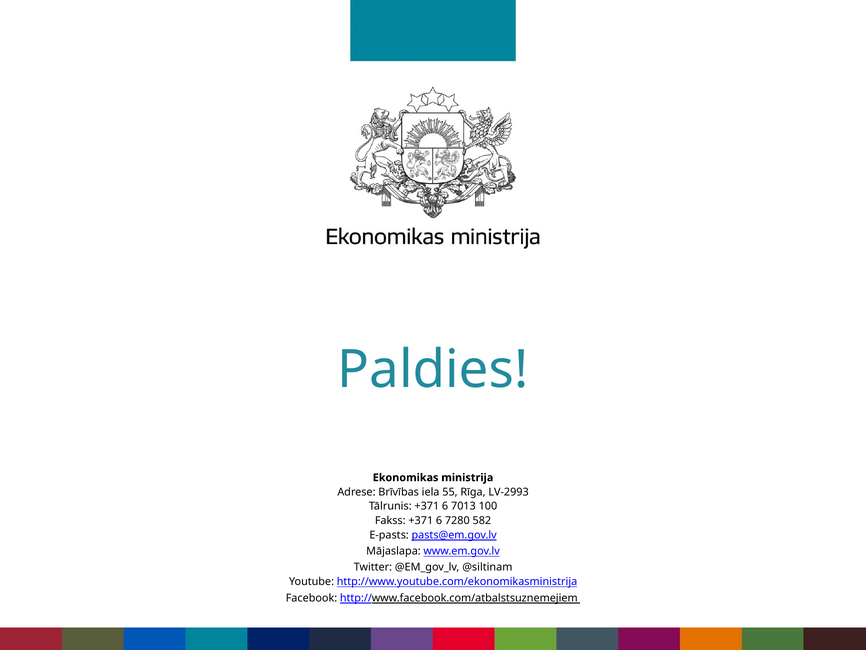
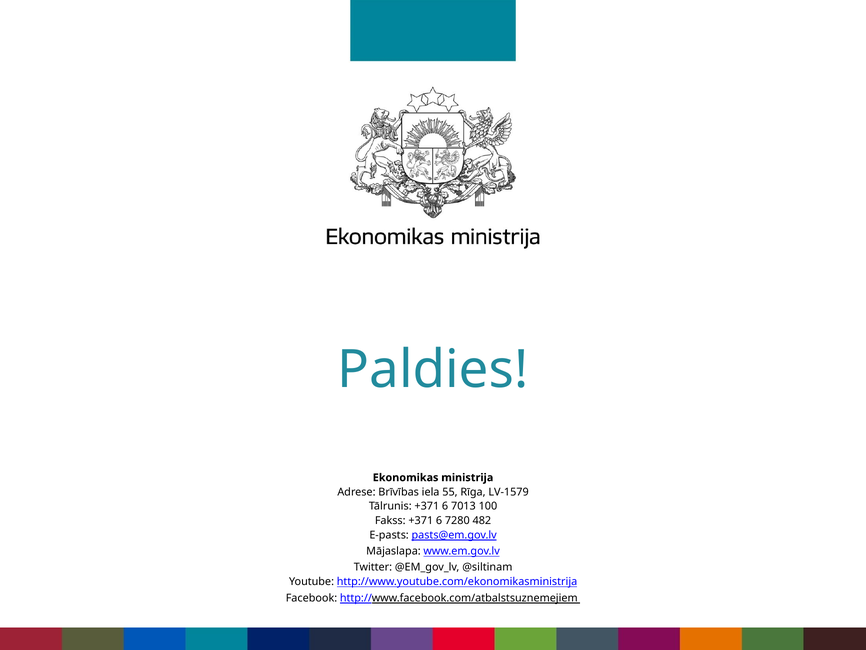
LV-2993: LV-2993 -> LV-1579 (509, 492)
582: 582 -> 482 (482, 520)
